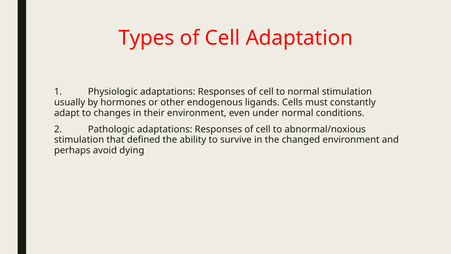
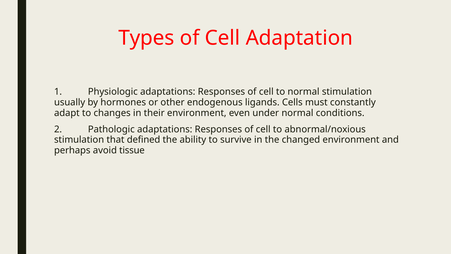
dying: dying -> tissue (132, 150)
